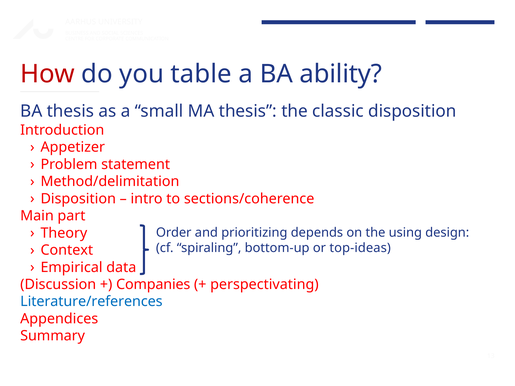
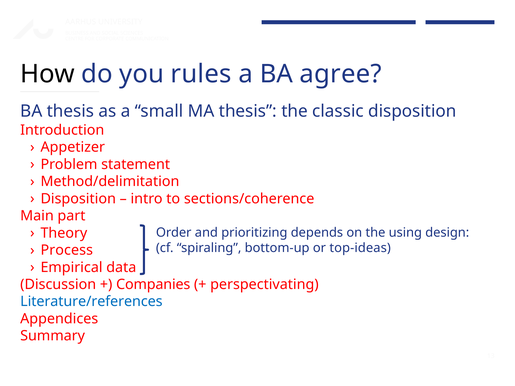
How colour: red -> black (47, 74)
table: table -> rules (201, 74)
ability: ability -> agree (341, 74)
Context: Context -> Process (67, 250)
